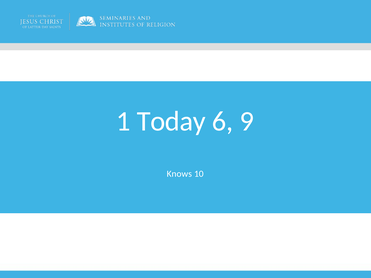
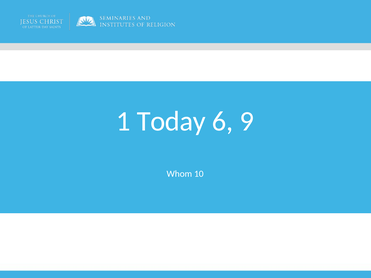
Knows: Knows -> Whom (179, 174)
